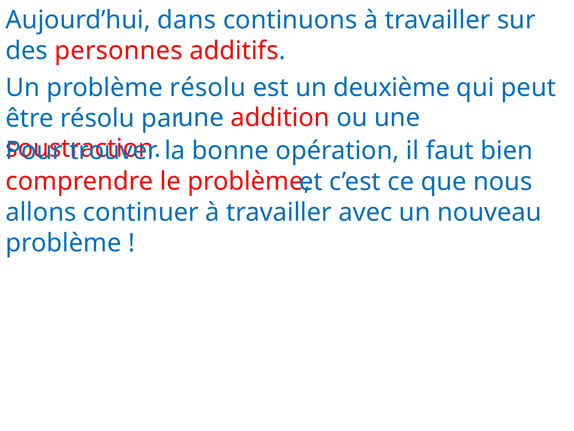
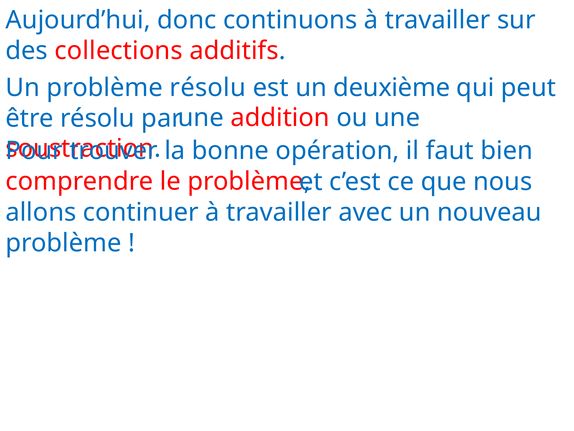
dans: dans -> donc (187, 20)
personnes: personnes -> collections (119, 51)
